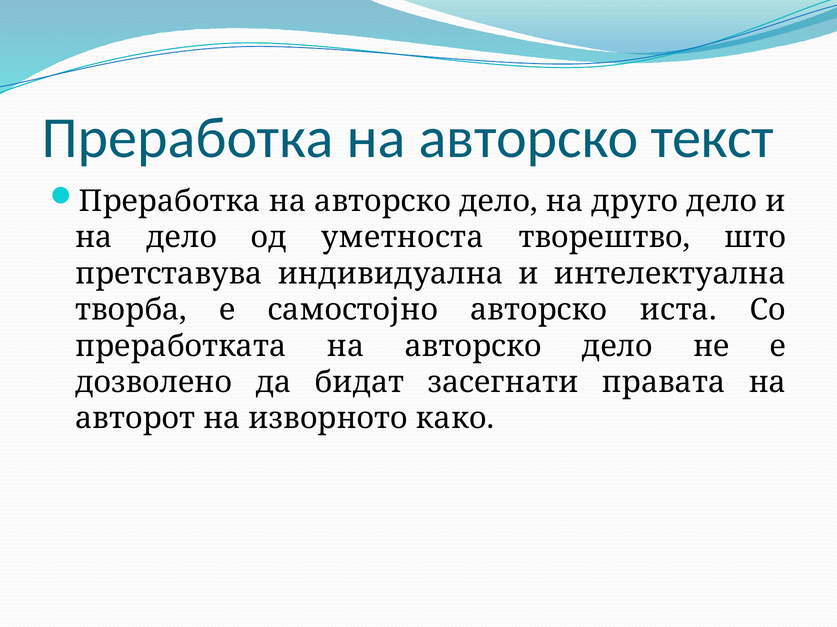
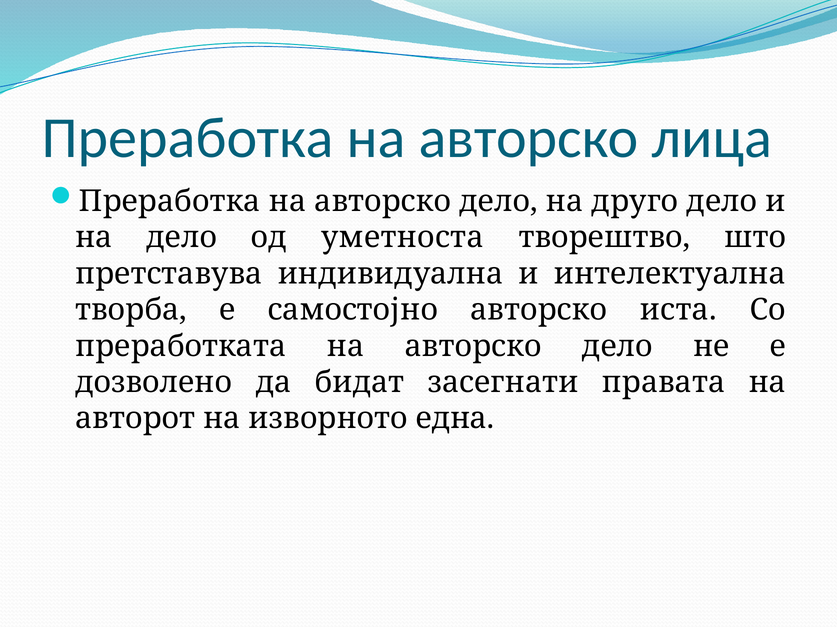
текст: текст -> лица (712, 138)
како: како -> една (455, 419)
